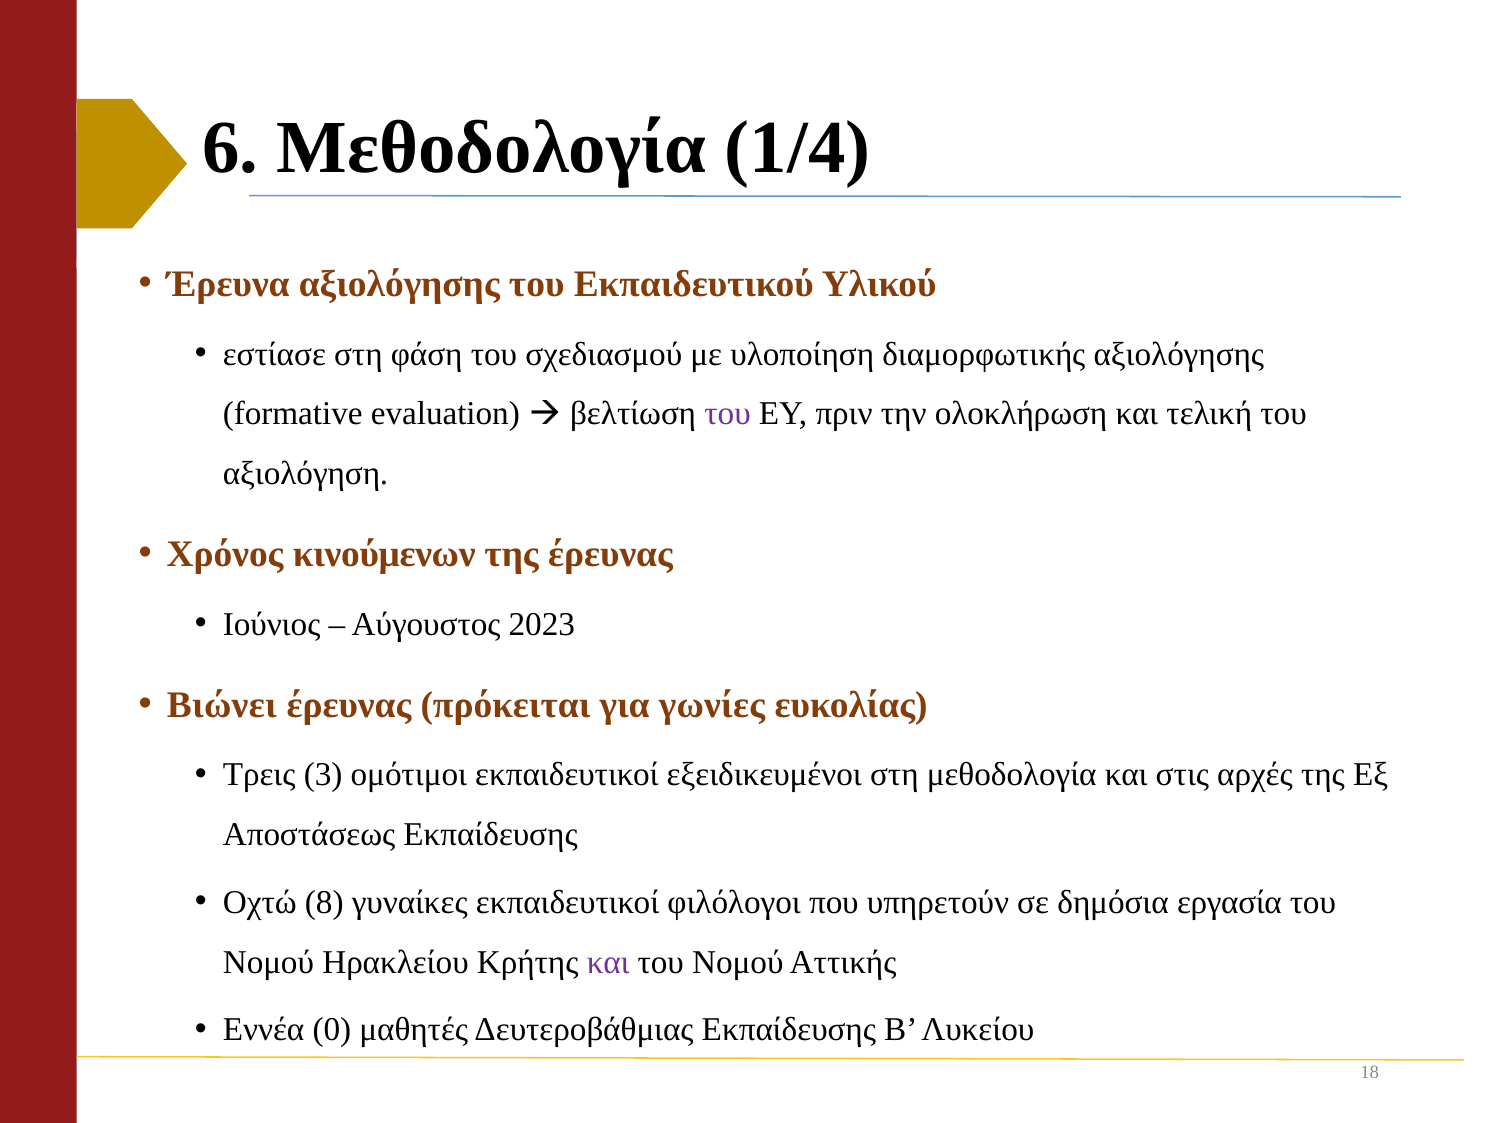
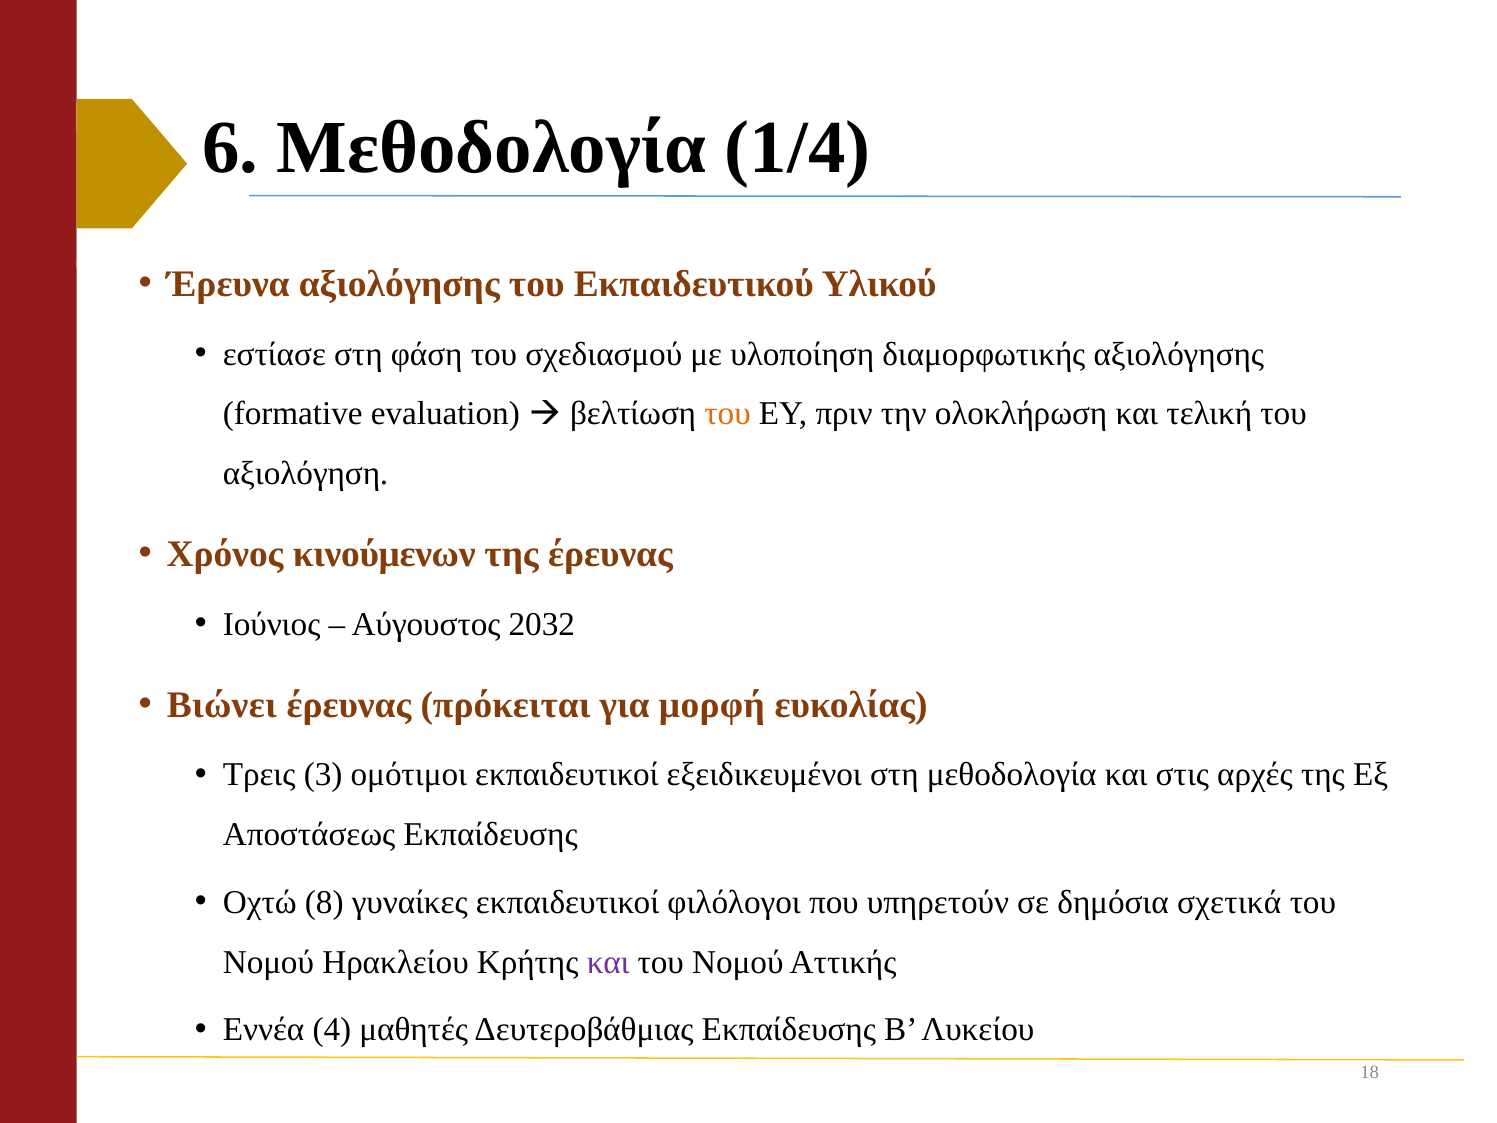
του colour: purple -> orange (728, 414)
2023: 2023 -> 2032 (542, 624)
γωνίες: γωνίες -> μορφή (712, 705)
εργασία: εργασία -> σχετικά (1229, 902)
0: 0 -> 4 (332, 1030)
